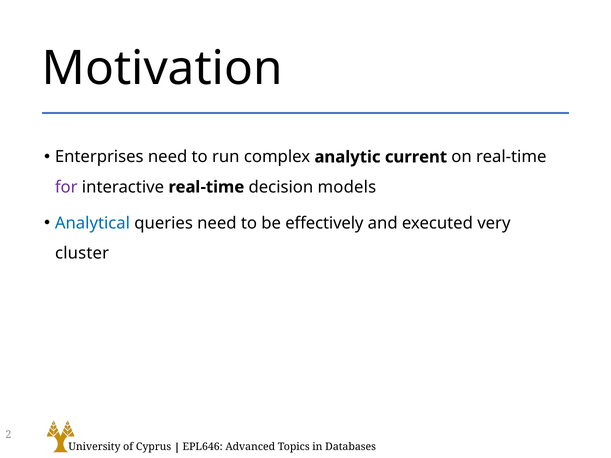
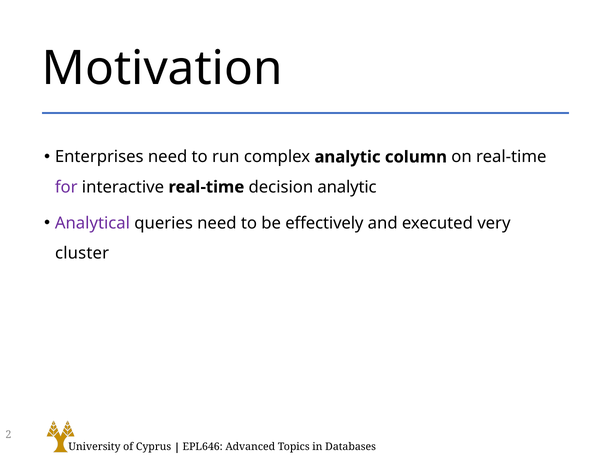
current: current -> column (416, 157)
decision models: models -> analytic (347, 187)
Analytical colour: blue -> purple (92, 223)
